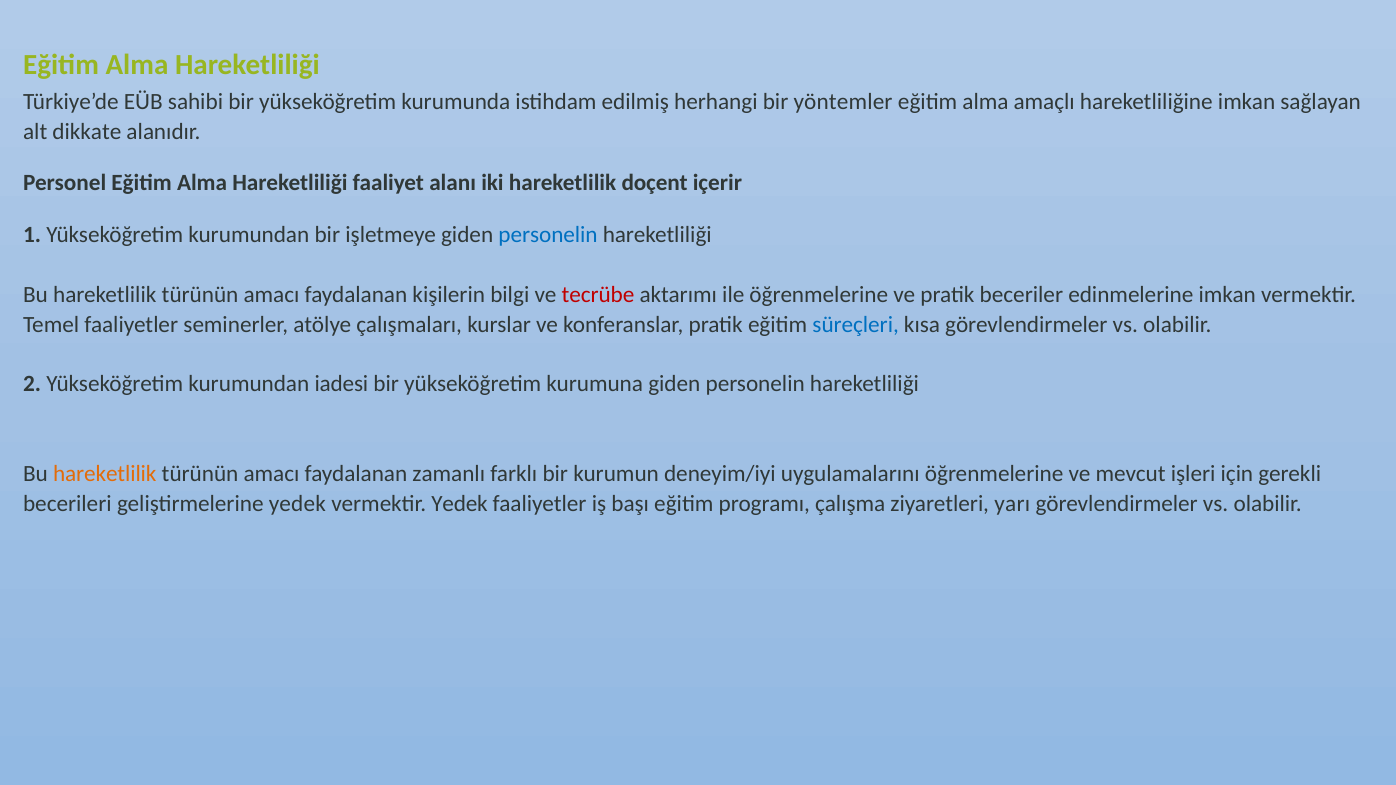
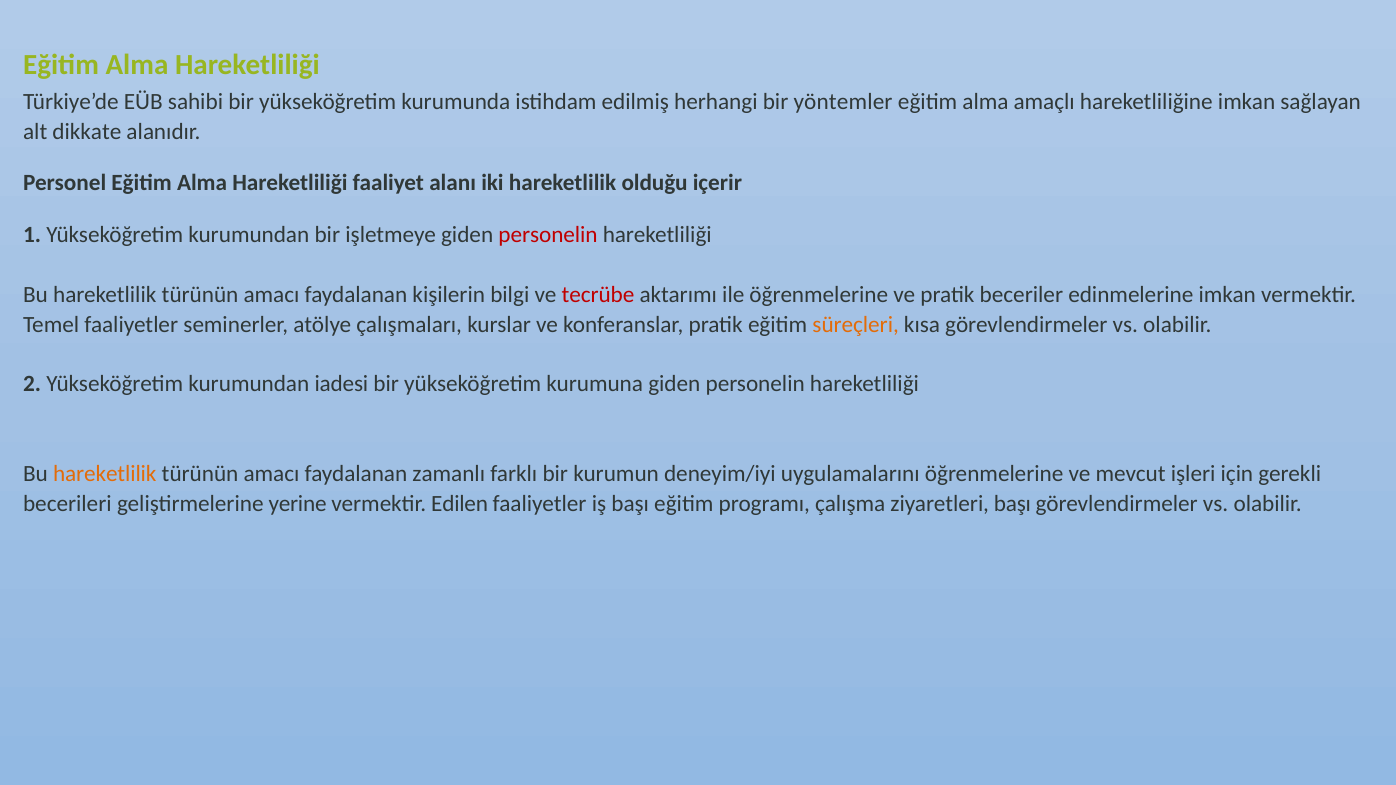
doçent: doçent -> olduğu (655, 183)
personelin colour: blue -> red (548, 235)
süreçleri colour: blue -> orange (856, 325)
geliştirmelerine yedek: yedek -> yerine (298, 504)
vermektir Yedek: Yedek -> Edilen (460, 504)
ziyaretleri yarı: yarı -> başı (1013, 504)
